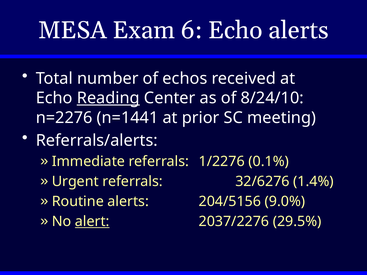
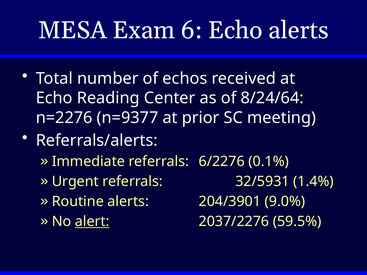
Reading underline: present -> none (108, 98)
8/24/10: 8/24/10 -> 8/24/64 (272, 98)
n=1441: n=1441 -> n=9377 (128, 118)
1/2276: 1/2276 -> 6/2276 (222, 162)
32/6276: 32/6276 -> 32/5931 (262, 182)
204/5156: 204/5156 -> 204/3901 (230, 202)
29.5%: 29.5% -> 59.5% (297, 222)
